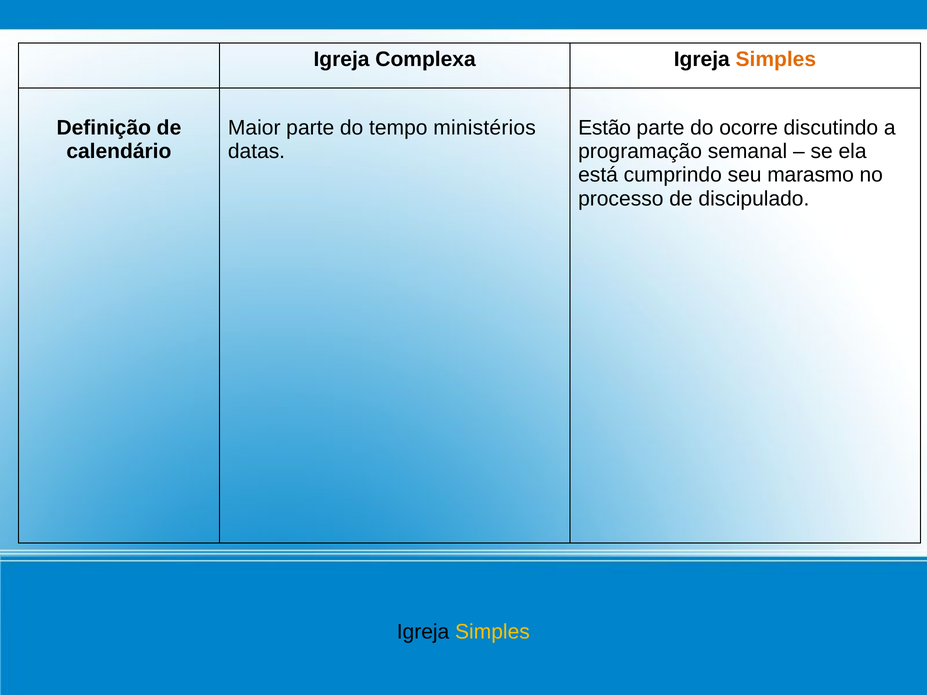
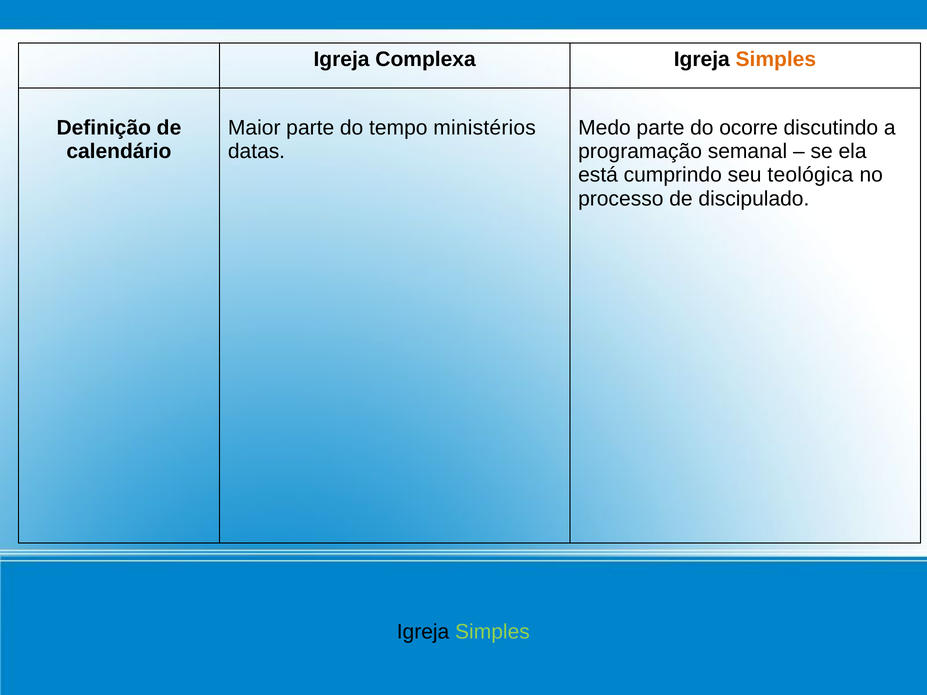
Estão: Estão -> Medo (605, 128)
marasmo: marasmo -> teológica (810, 175)
Simples colour: yellow -> light green (492, 632)
